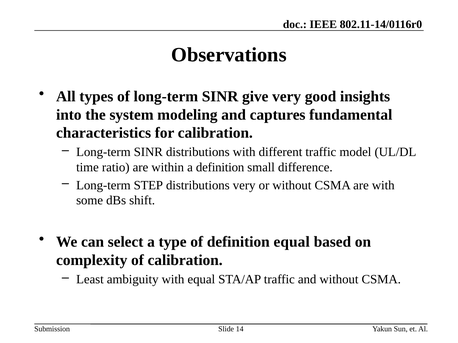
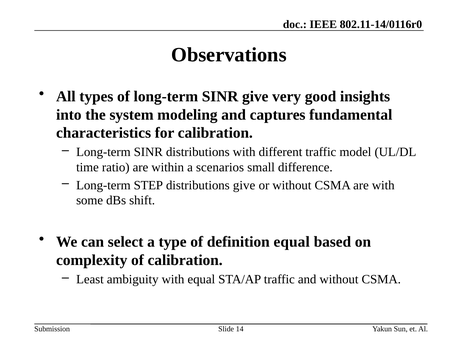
a definition: definition -> scenarios (220, 168)
distributions very: very -> give (244, 185)
